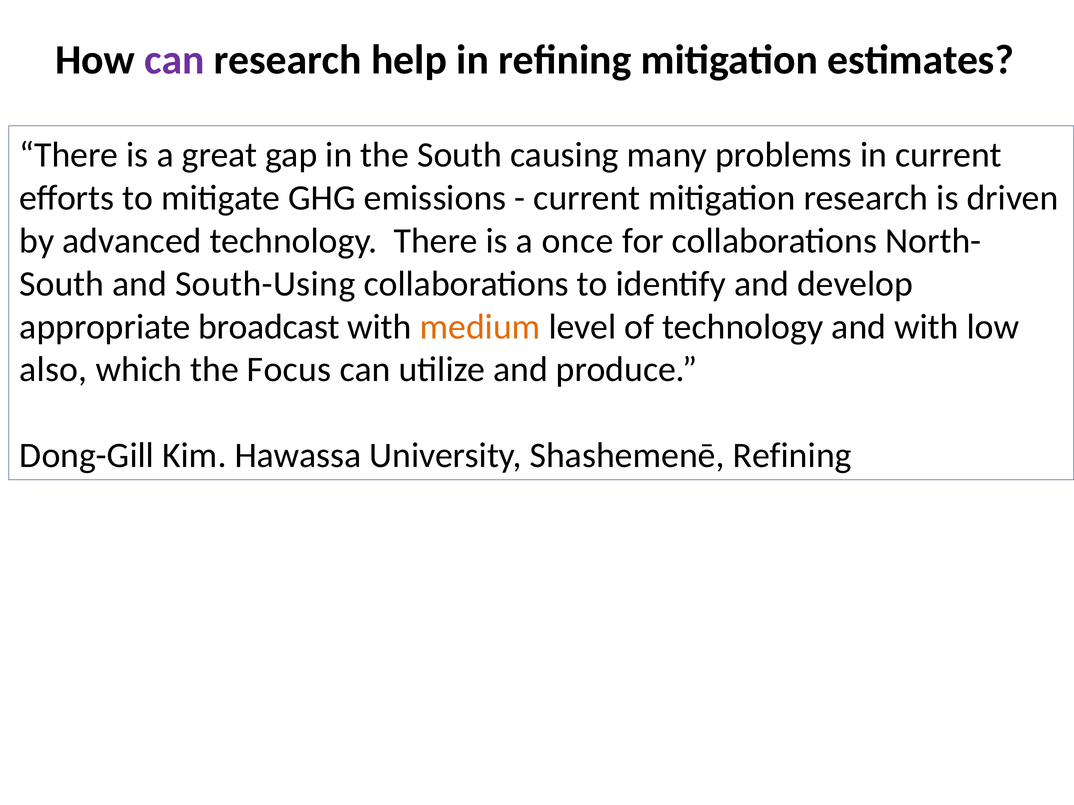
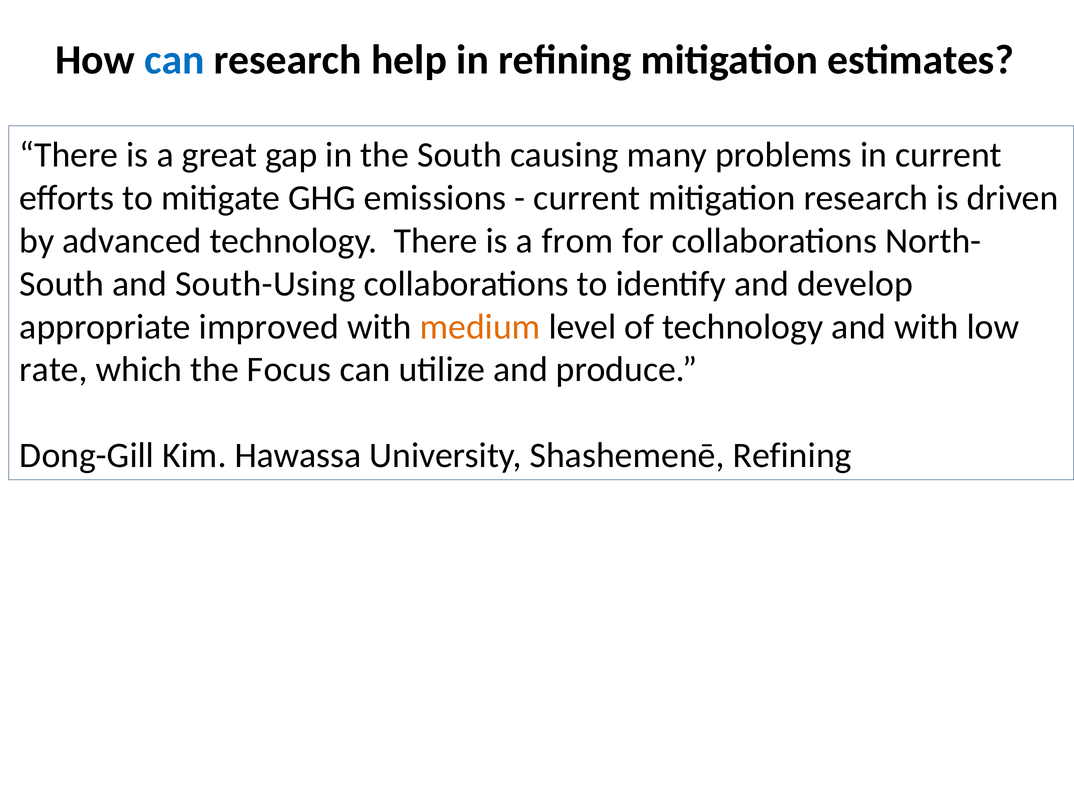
can colour: purple -> blue (175, 60)
once: once -> from (578, 241)
broadcast: broadcast -> improved (269, 327)
also: also -> rate (54, 370)
